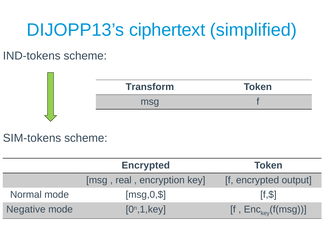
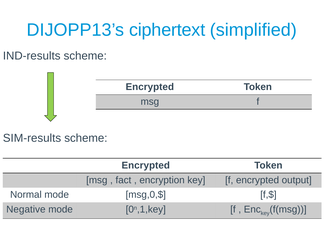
IND-tokens: IND-tokens -> IND-results (32, 56)
Transform: Transform -> Encrypted (150, 87)
SIM-tokens: SIM-tokens -> SIM-results (32, 138)
real: real -> fact (123, 180)
